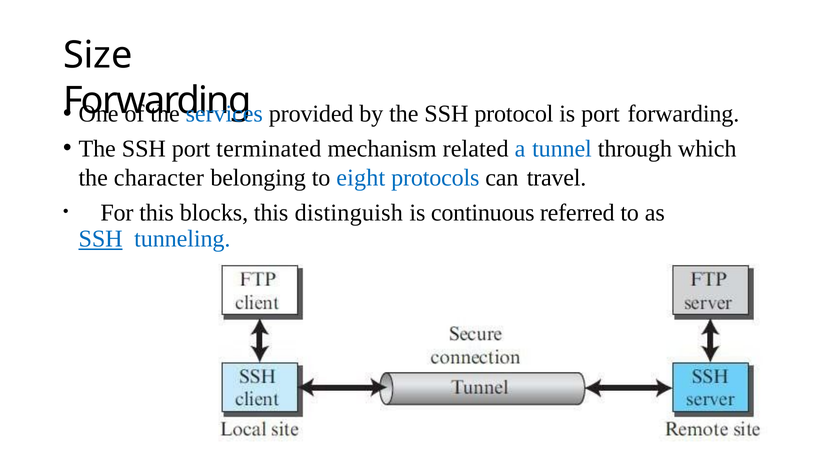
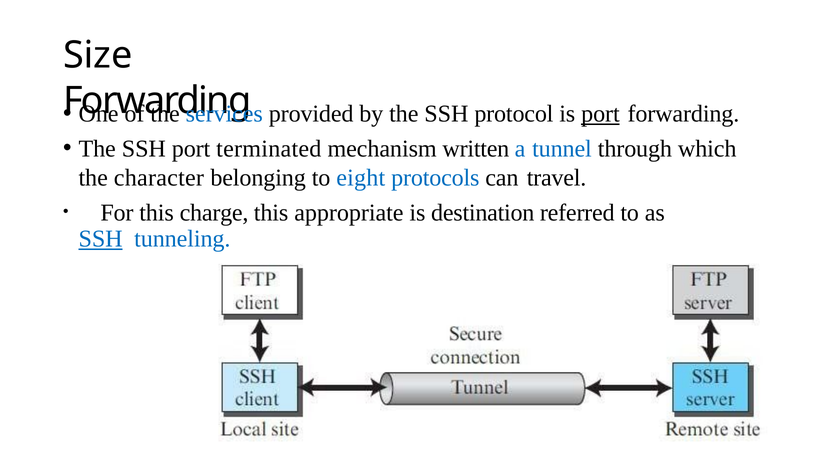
port underline: none -> present (600, 114)
related: related -> written (476, 149)
blocks: blocks -> charge (214, 213)
distinguish: distinguish -> appropriate (349, 213)
continuous: continuous -> destination (483, 213)
